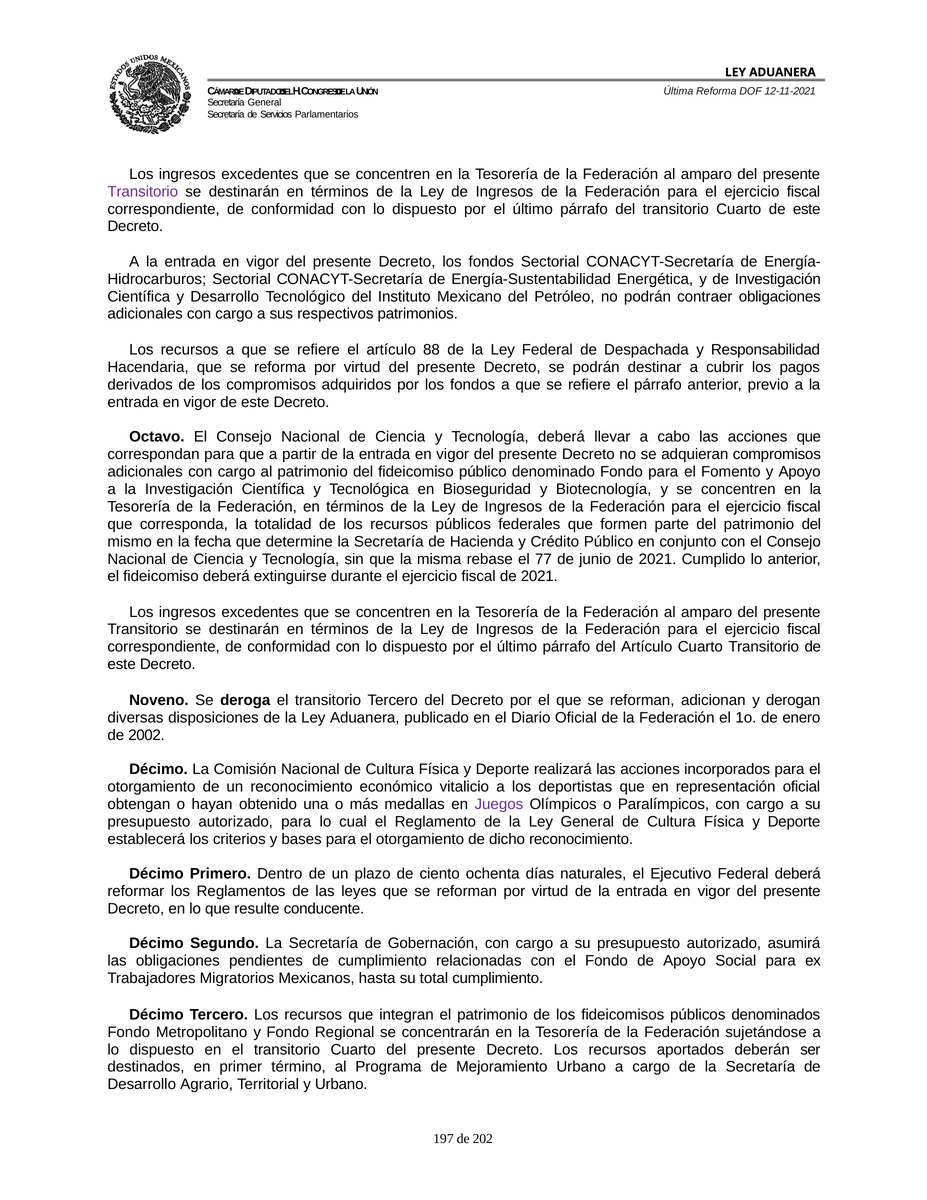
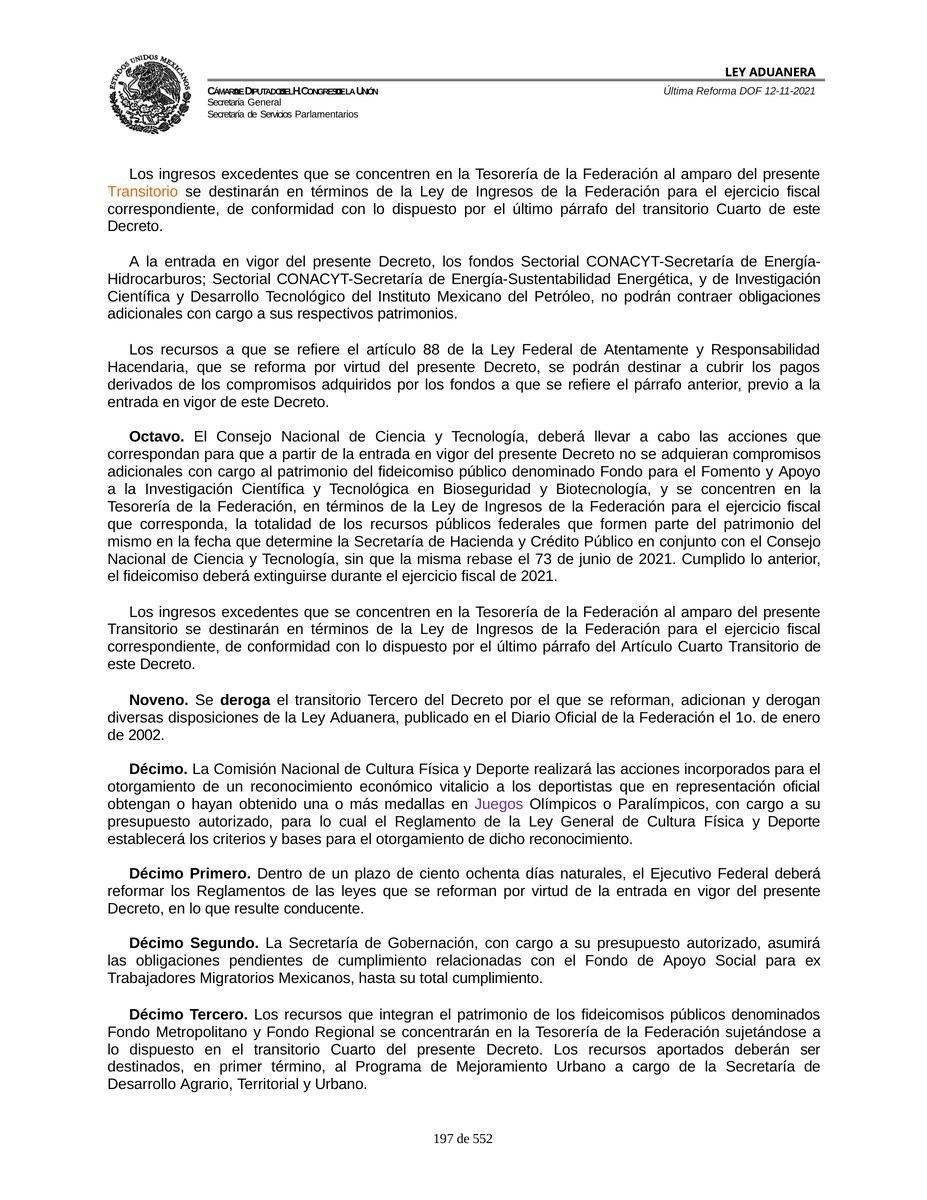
Transitorio colour: purple -> orange (143, 192)
Despachada: Despachada -> Atentamente (646, 350)
77: 77 -> 73 (543, 559)
202: 202 -> 552 (483, 1138)
